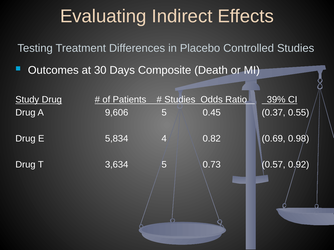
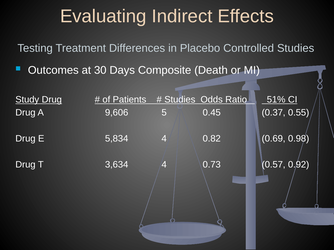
39%: 39% -> 51% (276, 100)
3,634 5: 5 -> 4 (164, 165)
